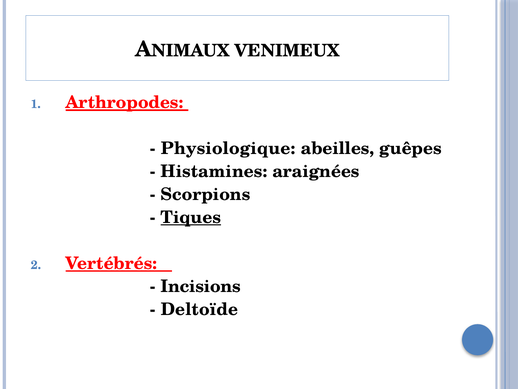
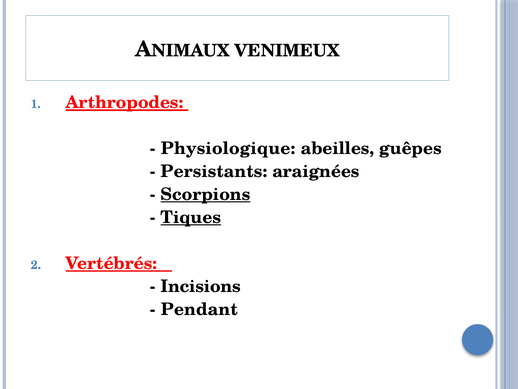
Histamines: Histamines -> Persistants (214, 171)
Scorpions underline: none -> present (206, 194)
Deltoïde: Deltoïde -> Pendant (199, 309)
